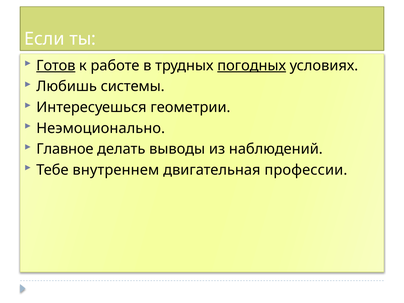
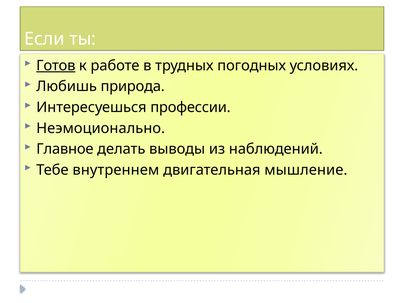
погодных underline: present -> none (252, 66)
системы: системы -> природа (133, 87)
геометрии: геометрии -> профессии (191, 107)
профессии: профессии -> мышление (306, 170)
